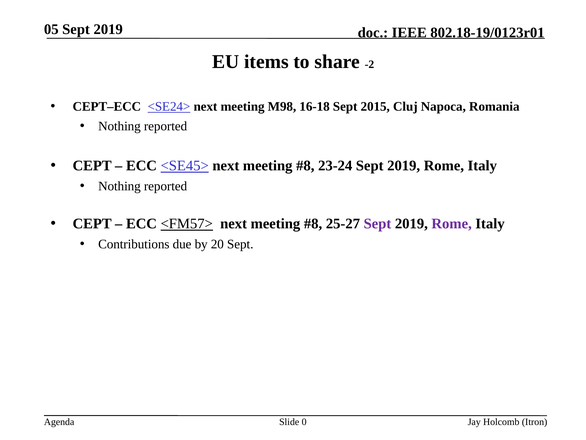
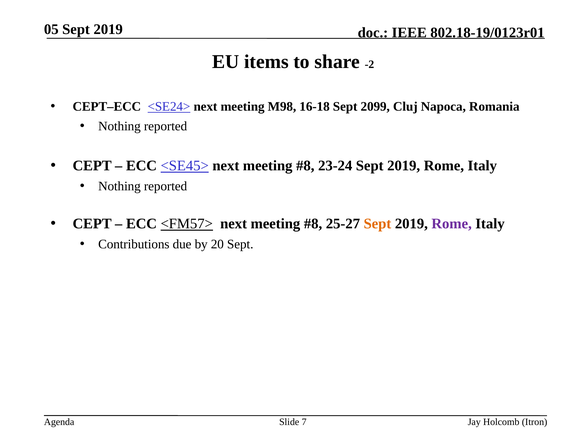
2015: 2015 -> 2099 (375, 106)
Sept colour: purple -> orange (377, 223)
0: 0 -> 7 (304, 422)
